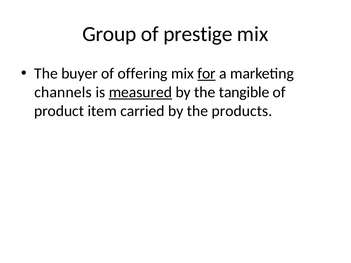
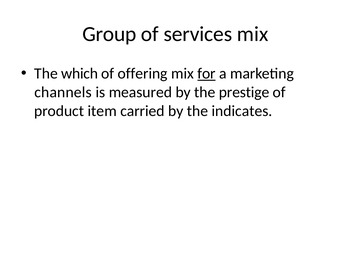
prestige: prestige -> services (198, 34)
buyer: buyer -> which (80, 74)
measured underline: present -> none (140, 92)
tangible: tangible -> prestige (244, 92)
products: products -> indicates (242, 111)
